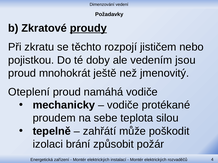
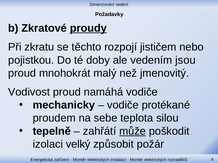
ještě: ještě -> malý (105, 73)
Oteplení: Oteplení -> Vodivost (29, 92)
může underline: none -> present (133, 131)
brání: brání -> velký (78, 145)
